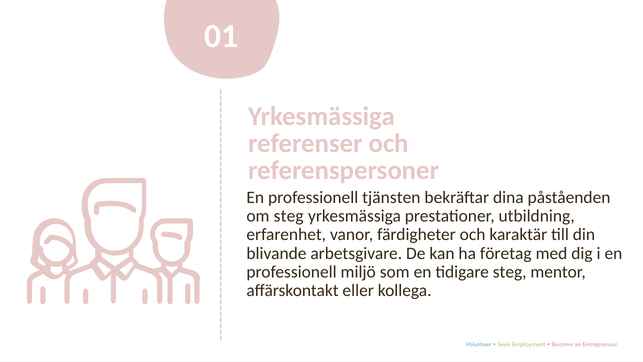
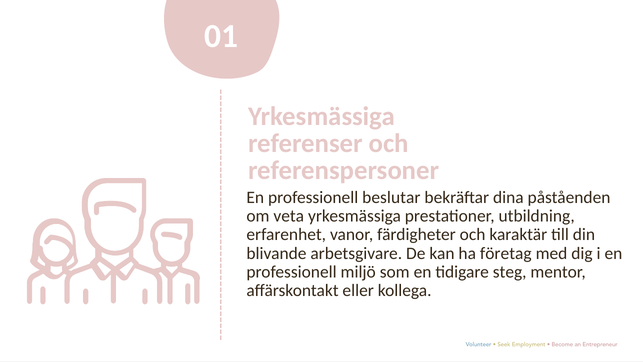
tjänsten: tjänsten -> beslutar (391, 198)
om steg: steg -> veta (289, 216)
